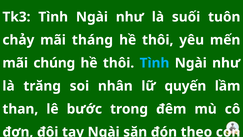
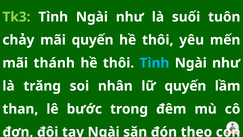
Tk3 colour: white -> light green (16, 17)
mãi tháng: tháng -> quyến (93, 40)
chúng: chúng -> thánh (54, 63)
